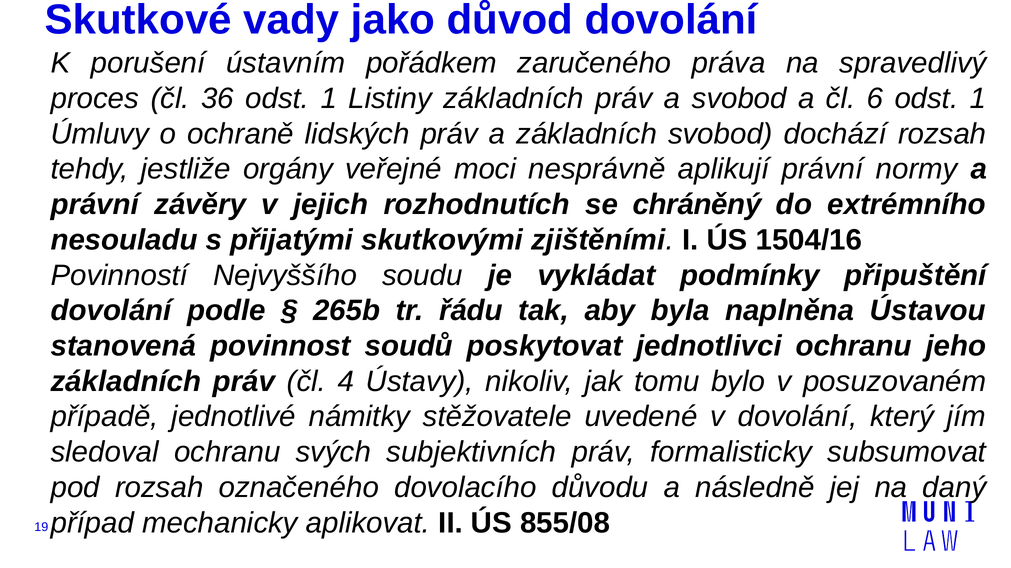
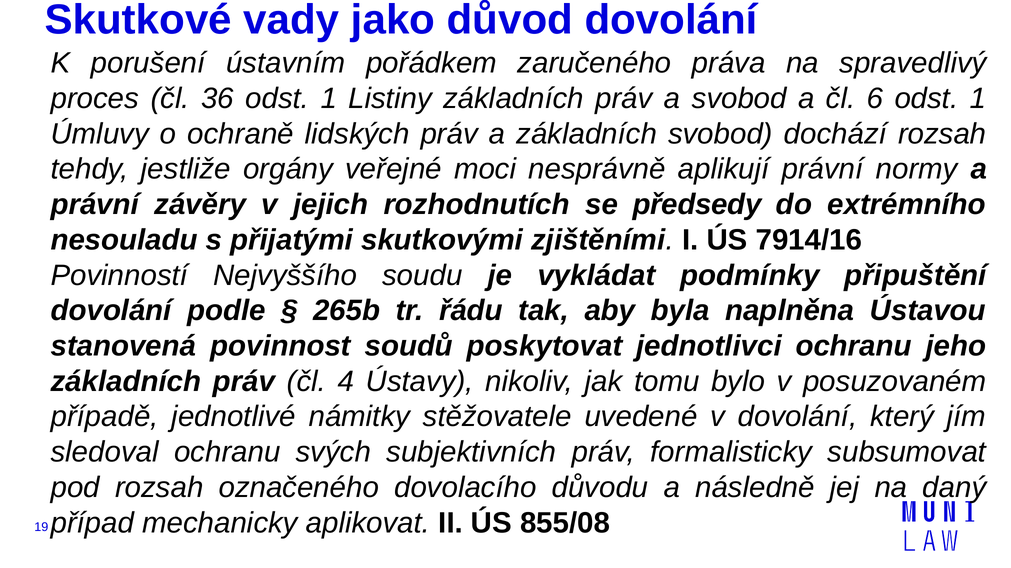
chráněný: chráněný -> předsedy (697, 205)
1504/16: 1504/16 -> 7914/16 (809, 240)
